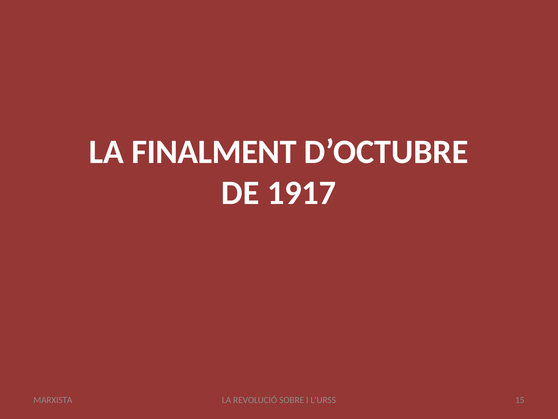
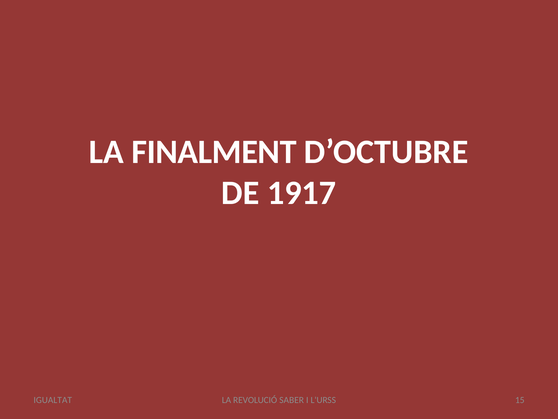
SOBRE: SOBRE -> SABER (292, 400)
MARXISTA: MARXISTA -> IGUALTAT (53, 400)
